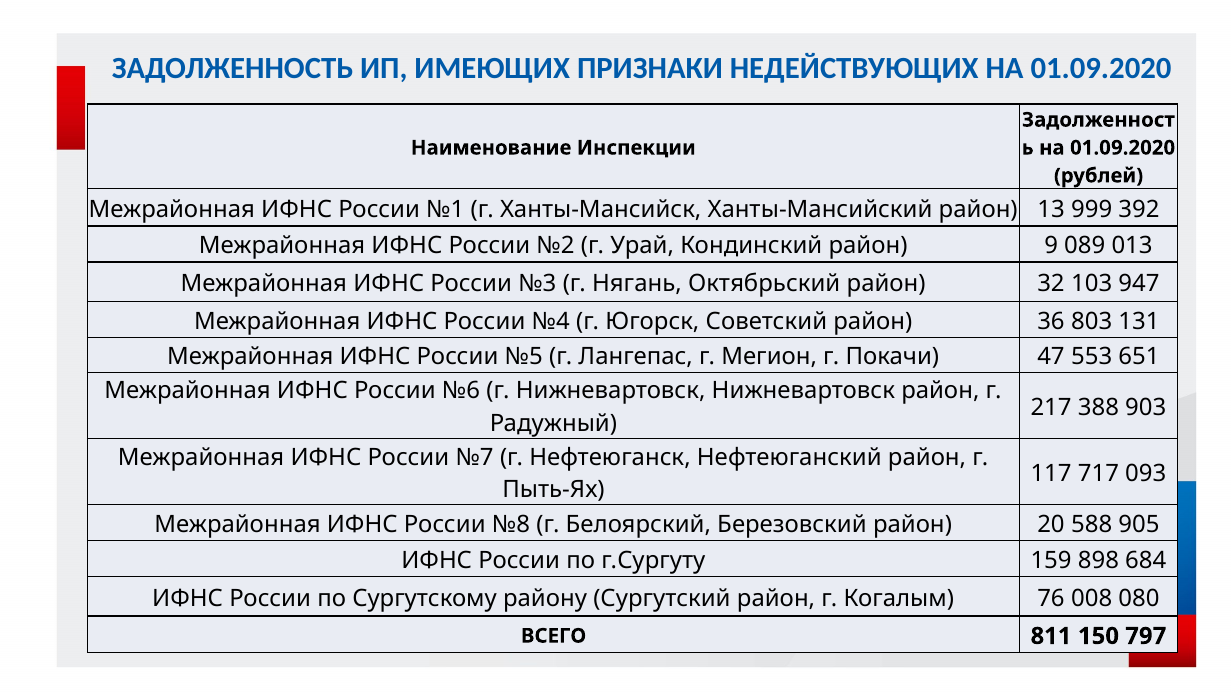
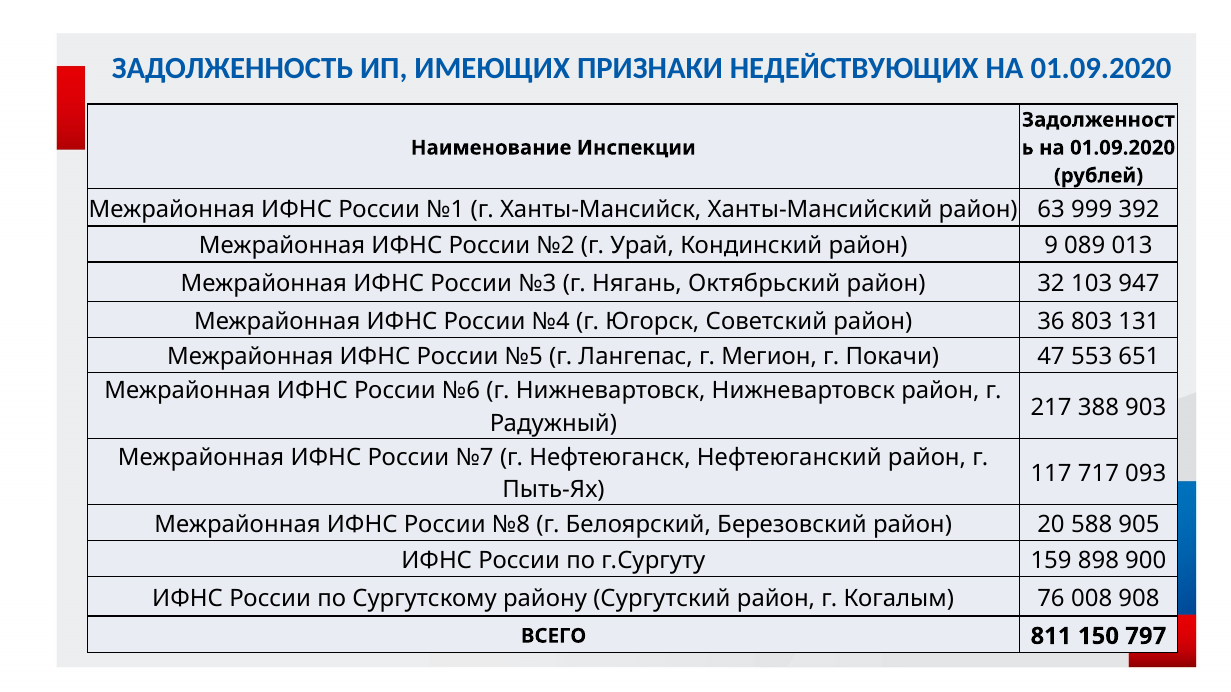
13: 13 -> 63 (1051, 209)
684: 684 -> 900 (1146, 561)
080: 080 -> 908 (1139, 599)
